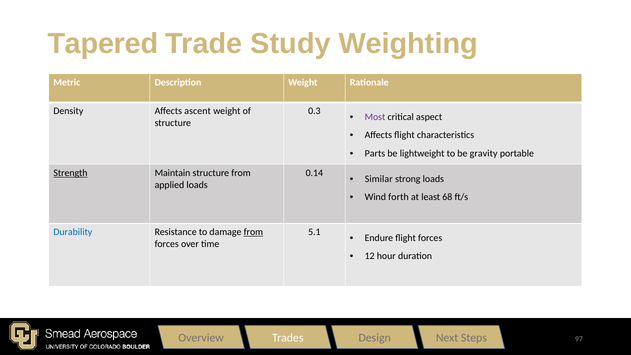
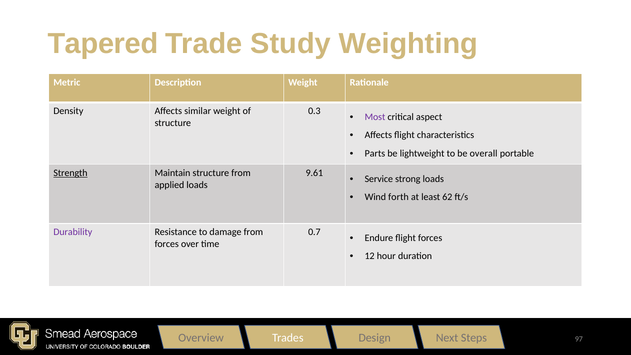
ascent: ascent -> similar (198, 111)
gravity: gravity -> overall (484, 153)
0.14: 0.14 -> 9.61 (314, 173)
Similar: Similar -> Service (379, 179)
68: 68 -> 62 (447, 197)
Durability colour: blue -> purple (73, 232)
from underline: present -> none (253, 232)
5.1: 5.1 -> 0.7 (314, 232)
